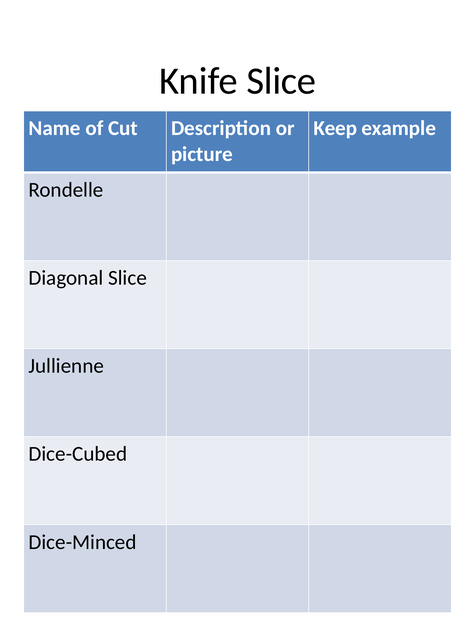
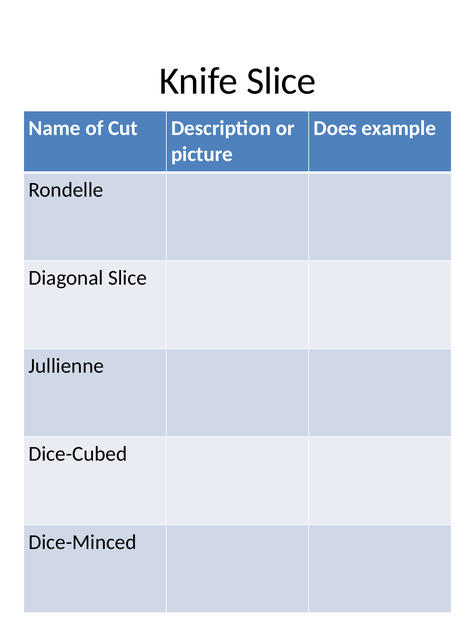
Keep: Keep -> Does (335, 128)
